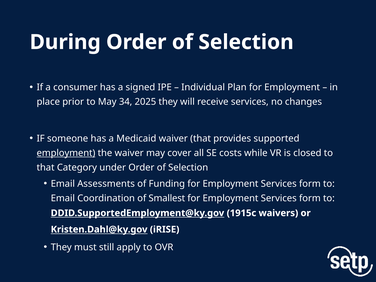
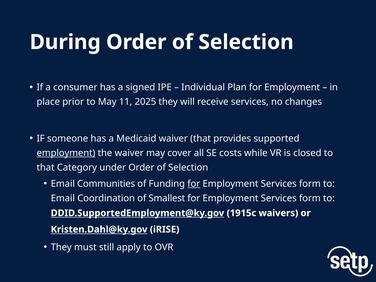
34: 34 -> 11 (126, 102)
Assessments: Assessments -> Communities (106, 184)
for underline: none -> present (194, 184)
